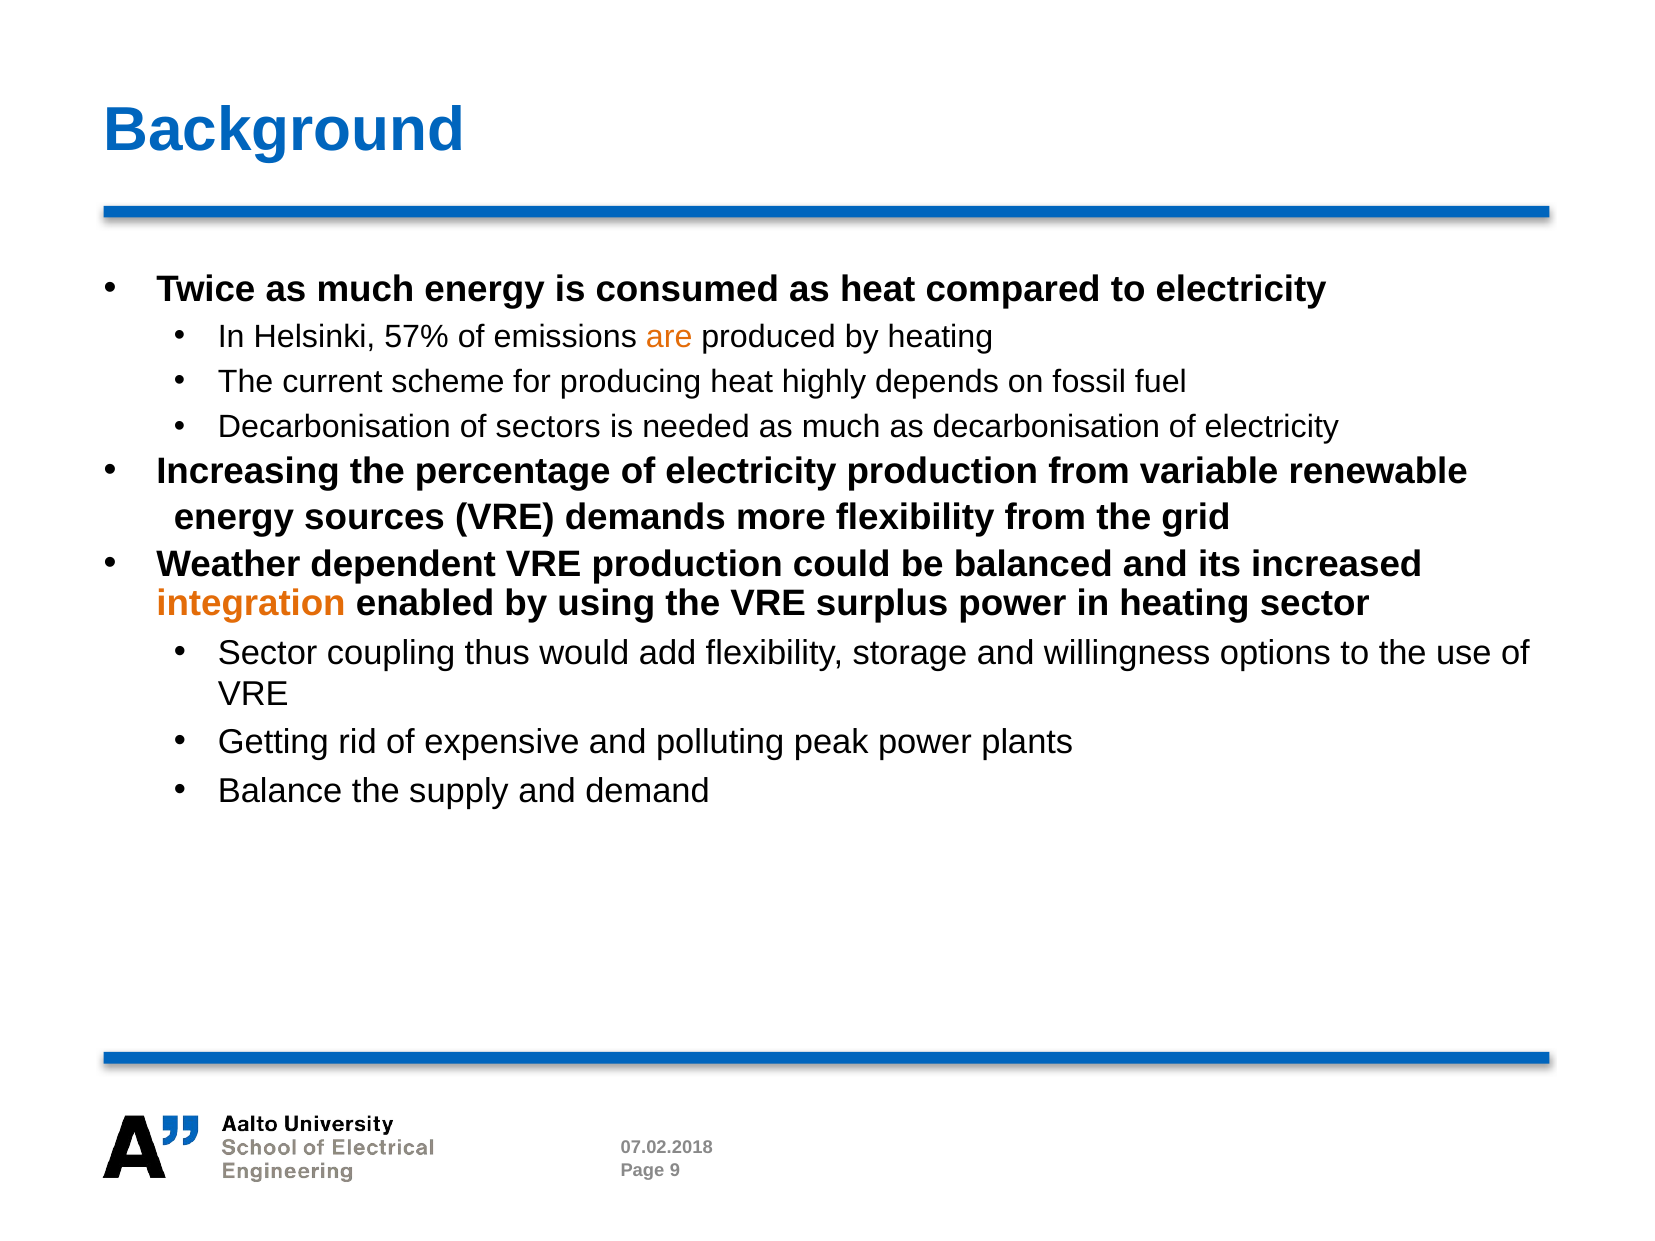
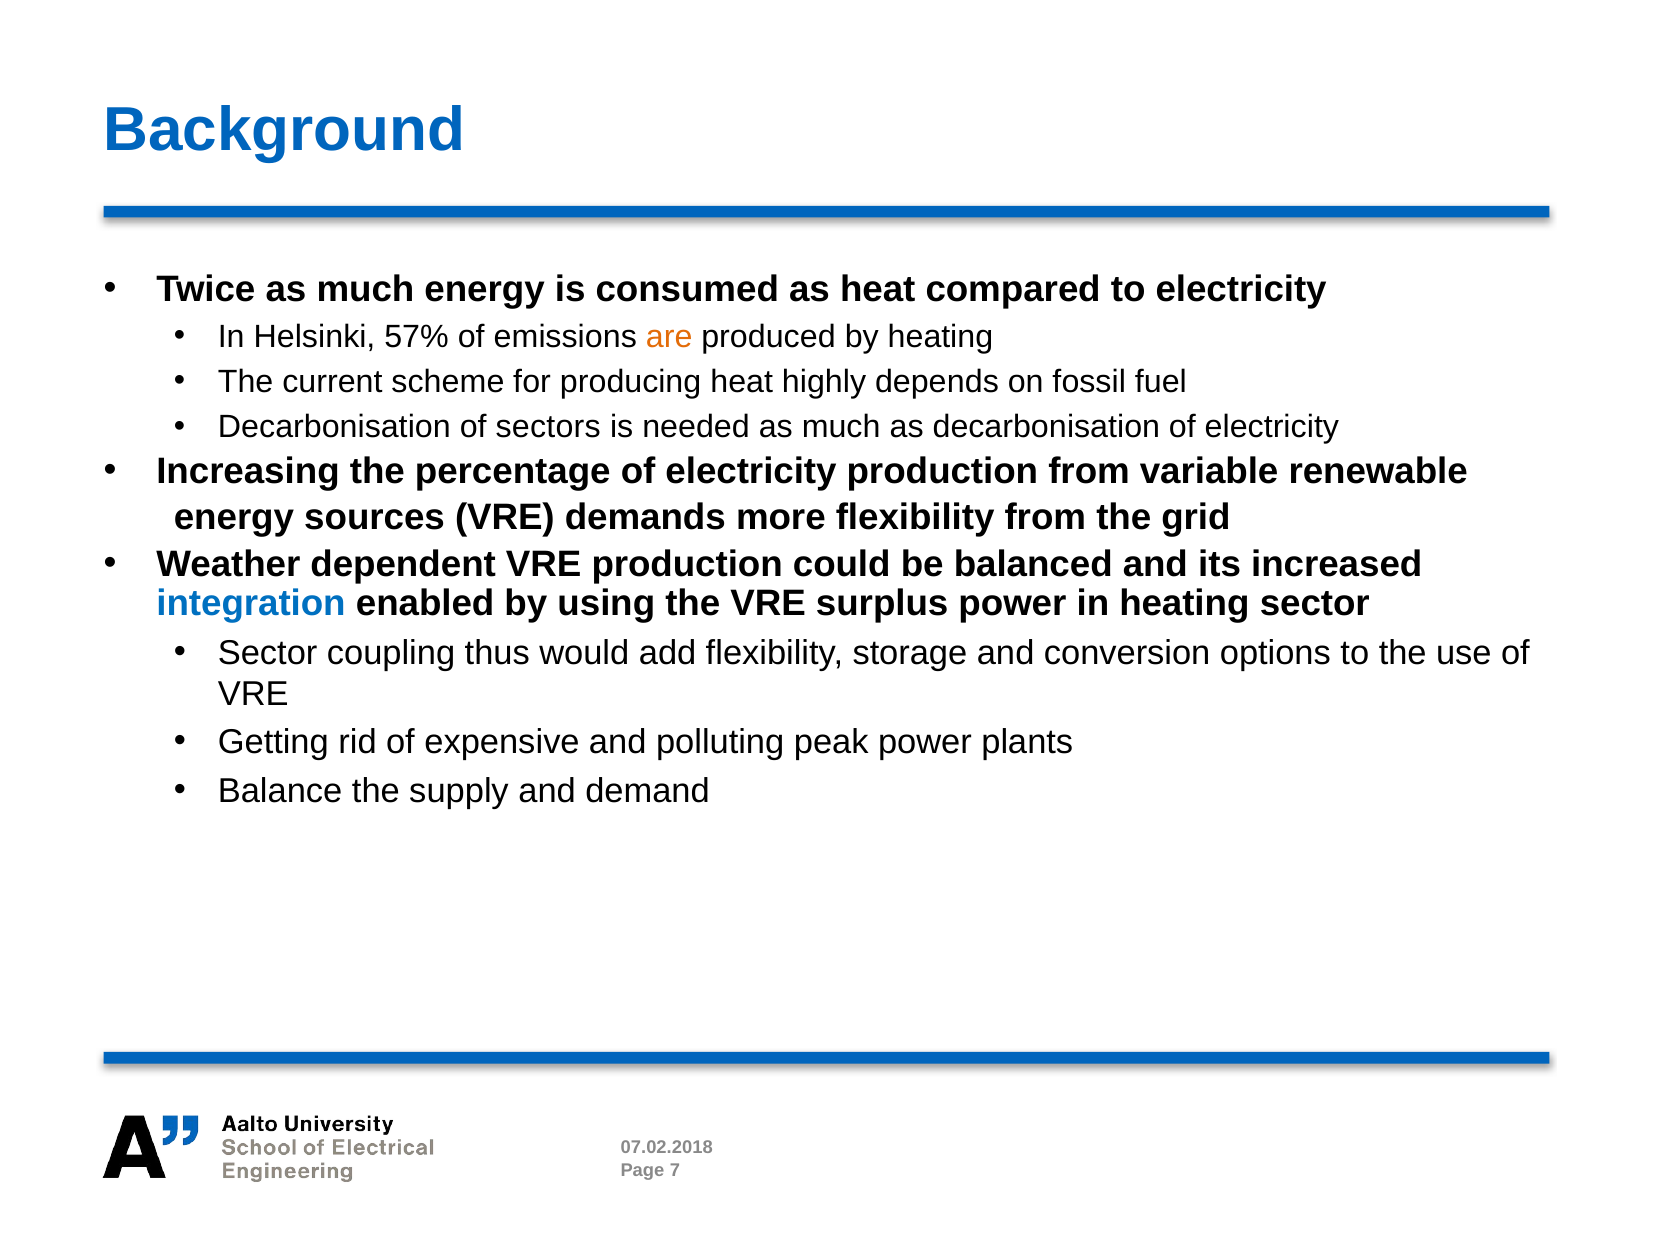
integration colour: orange -> blue (251, 604)
willingness: willingness -> conversion (1127, 653)
9: 9 -> 7 (675, 1171)
